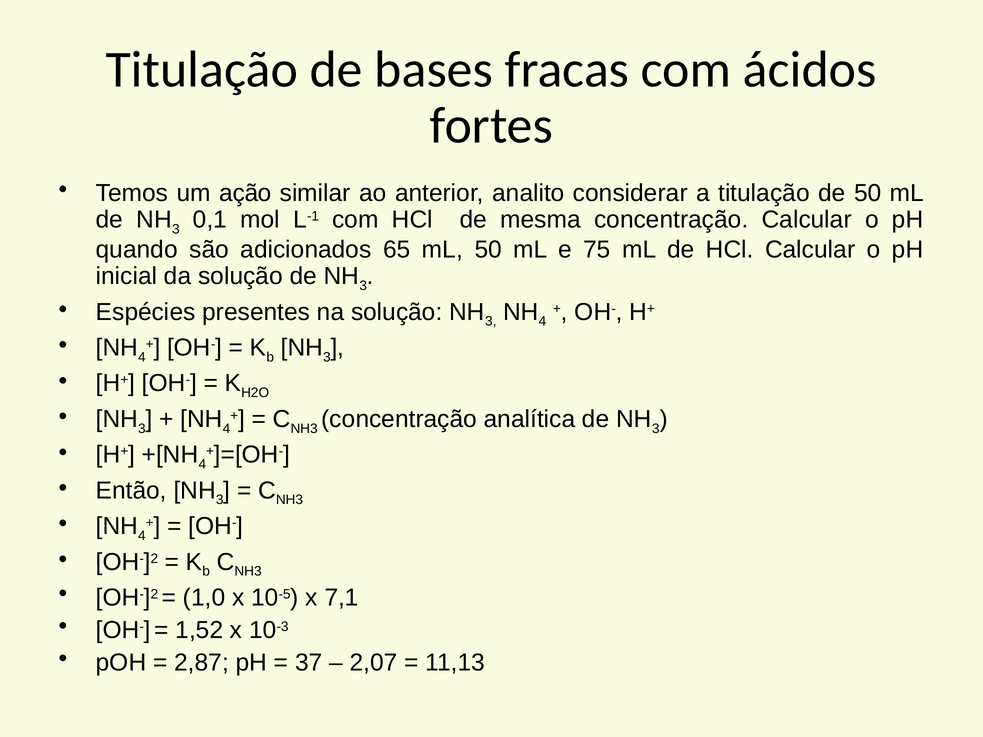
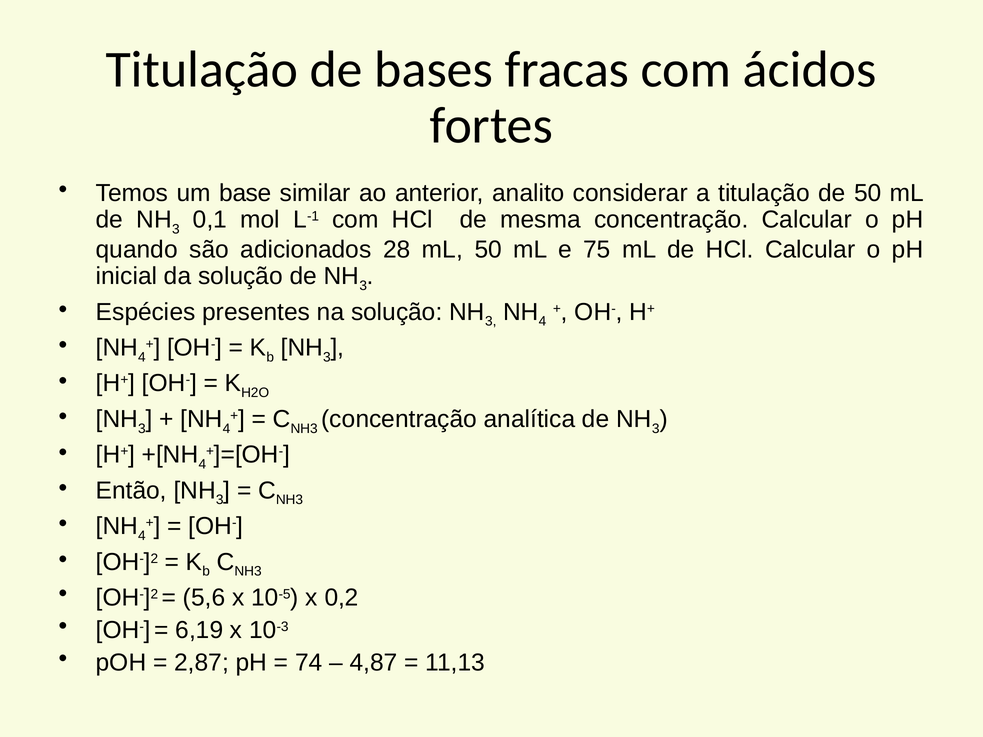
ação: ação -> base (245, 193)
65: 65 -> 28 (397, 250)
1,0: 1,0 -> 5,6 (204, 598)
7,1: 7,1 -> 0,2 (342, 598)
1,52: 1,52 -> 6,19 (199, 630)
37: 37 -> 74 (309, 663)
2,07: 2,07 -> 4,87 (373, 663)
